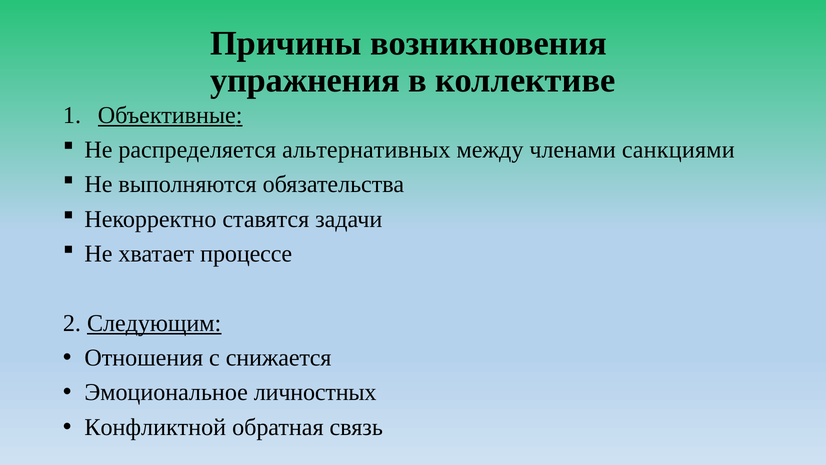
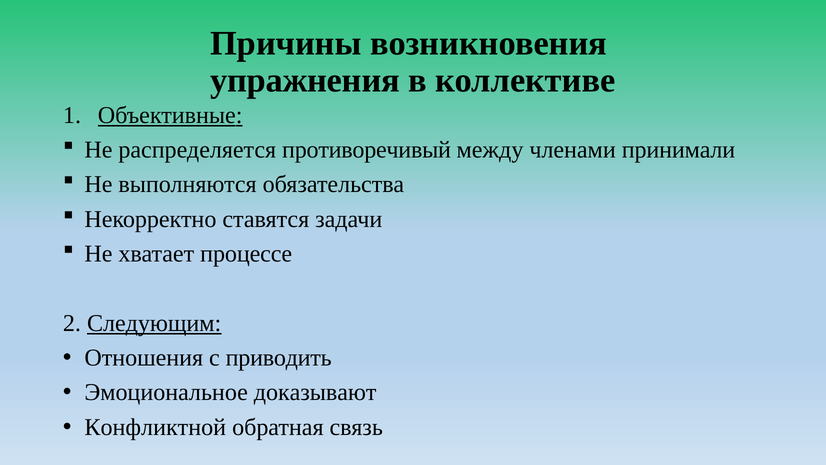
альтернативных: альтернативных -> противоречивый (367, 150)
санкциями: санкциями -> принимали (678, 150)
снижается: снижается -> приводить (279, 358)
личностных: личностных -> доказывают (315, 392)
